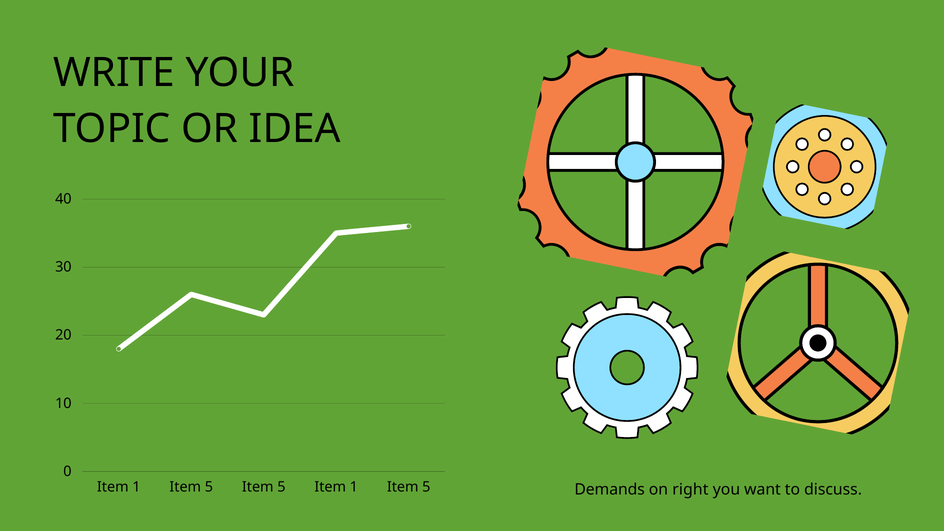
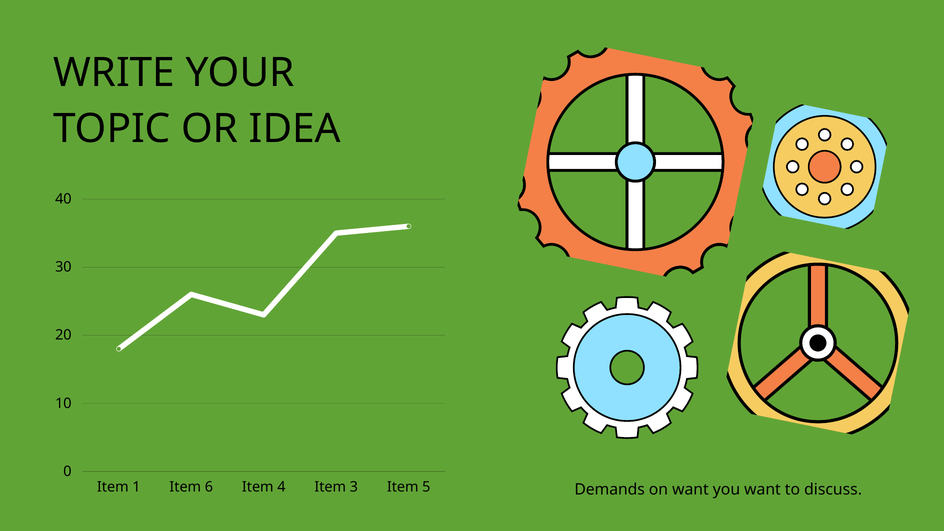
5: 5 -> 6 (209, 487)
5: 5 -> 4 (281, 487)
1: 1 -> 3 (354, 487)
on right: right -> want (690, 490)
